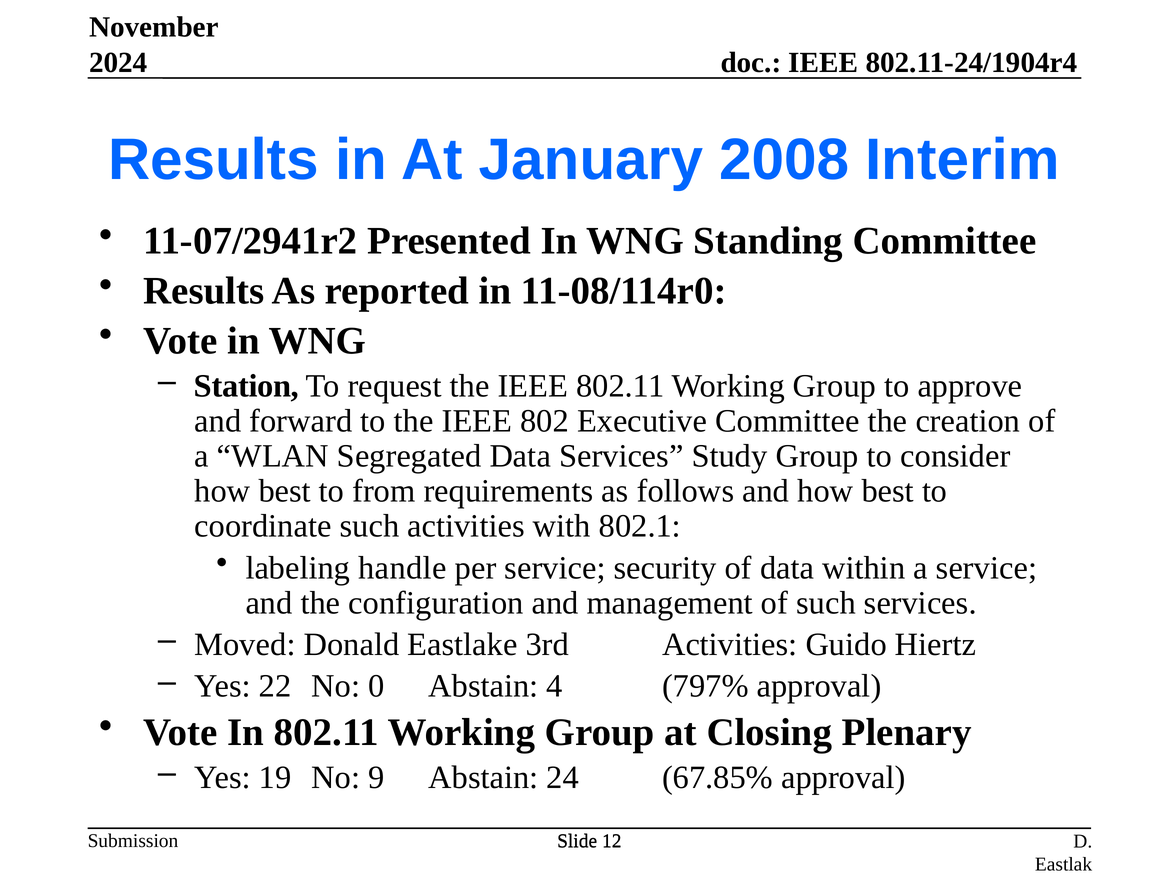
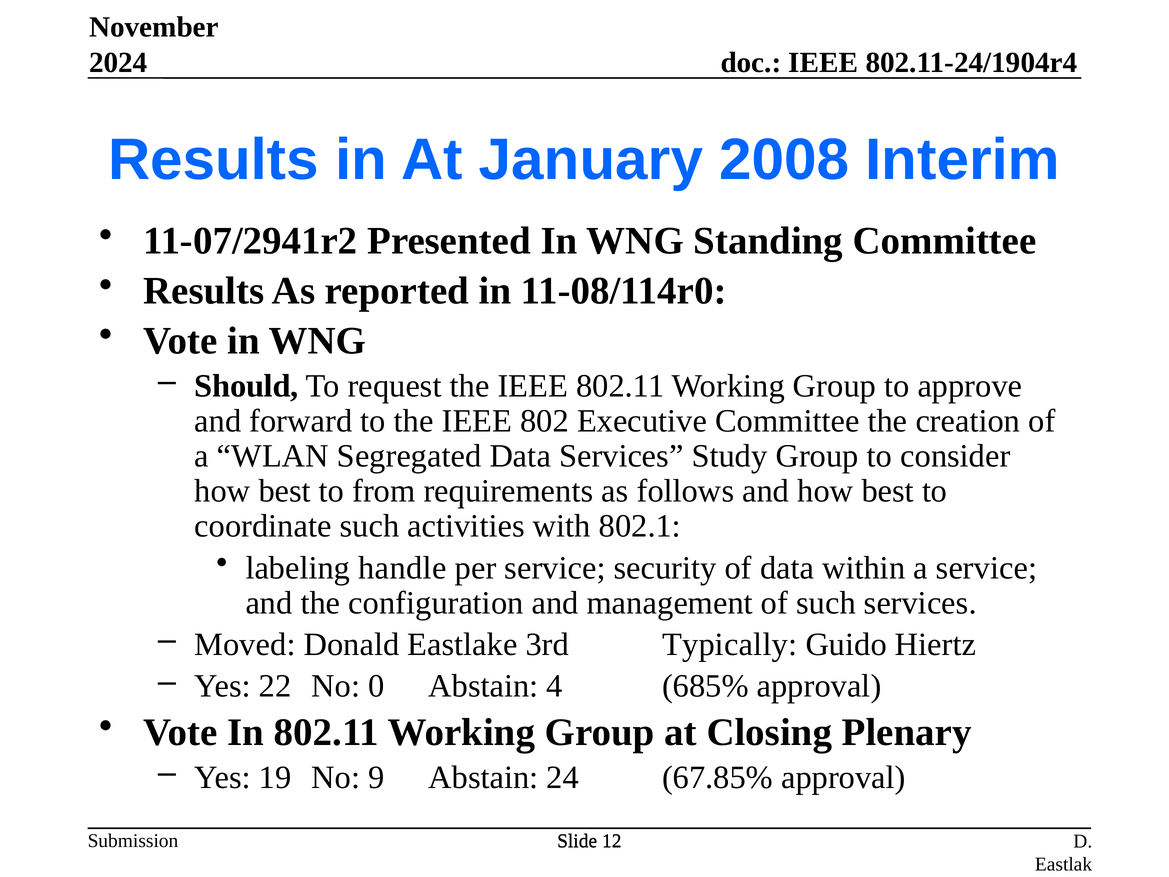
Station: Station -> Should (246, 386)
3rd Activities: Activities -> Typically (730, 644)
797%: 797% -> 685% (705, 686)
